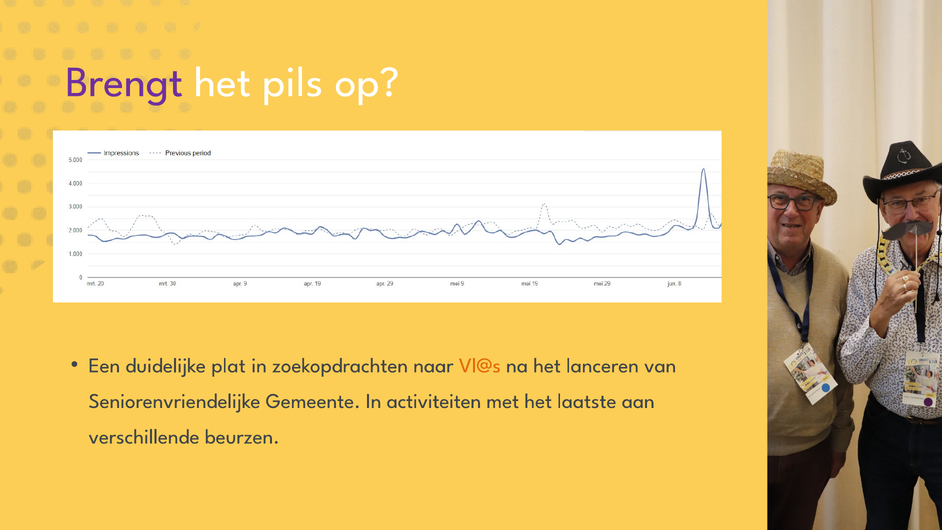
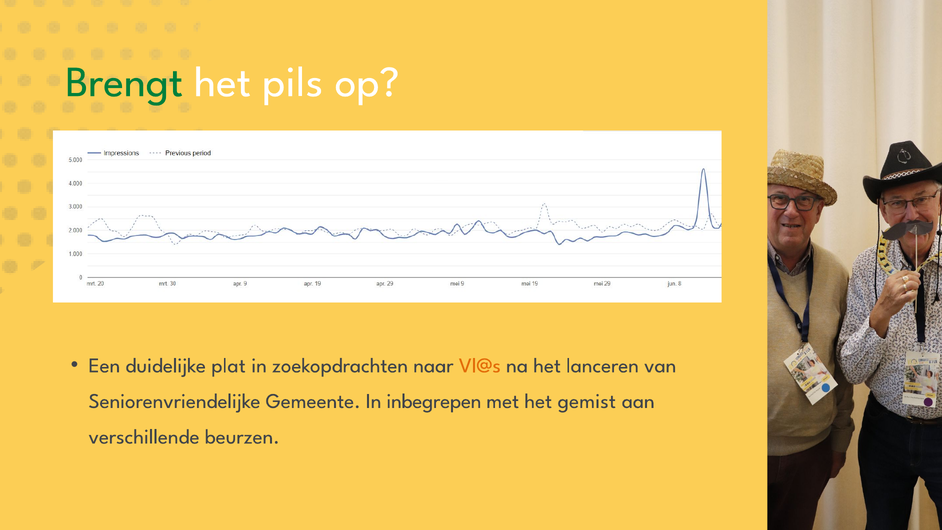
Brengt colour: purple -> green (124, 82)
activiteiten: activiteiten -> inbegrepen (434, 401)
laatste: laatste -> gemist (587, 401)
